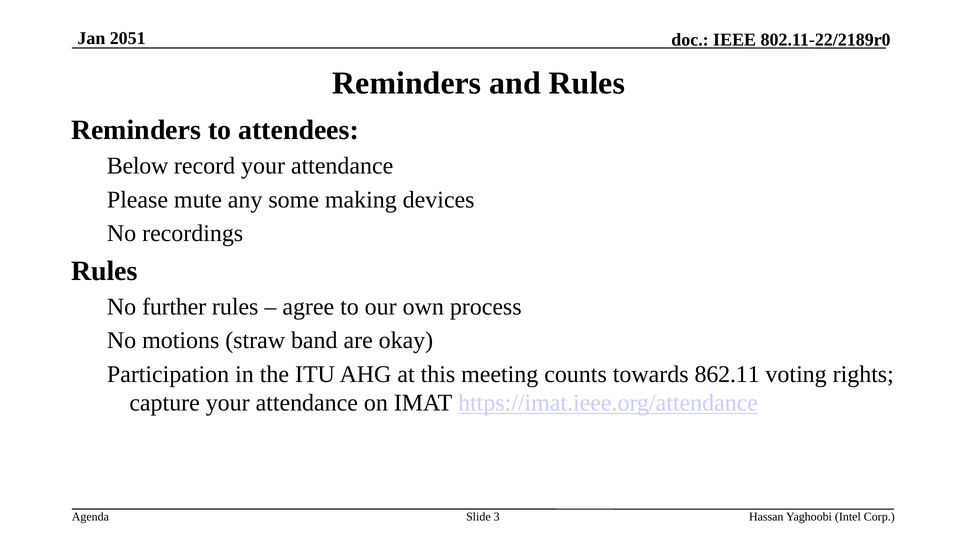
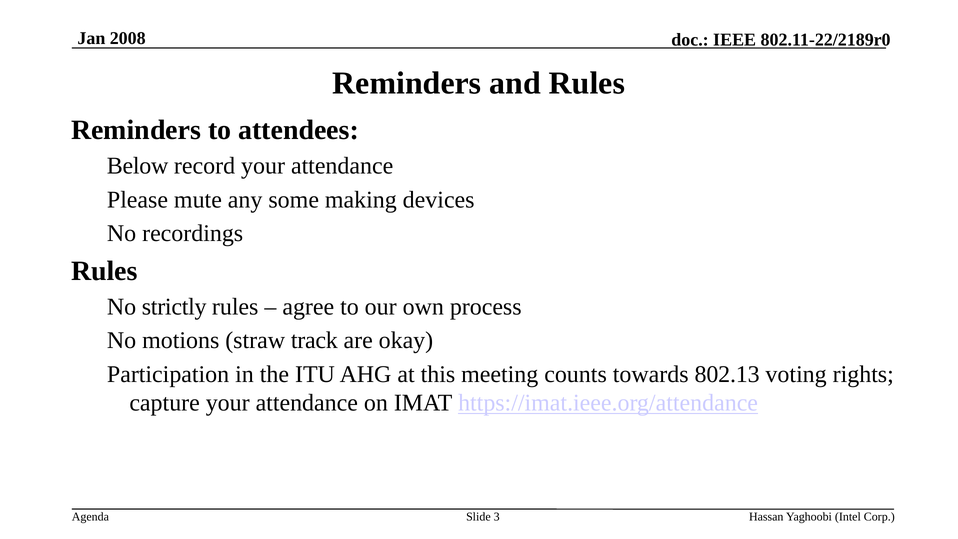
2051: 2051 -> 2008 (128, 38)
further: further -> strictly (174, 307)
band: band -> track (314, 340)
862.11: 862.11 -> 802.13 (727, 374)
